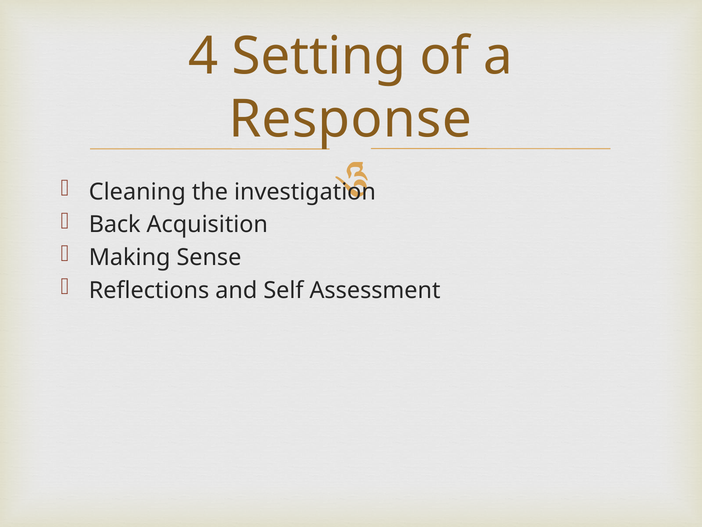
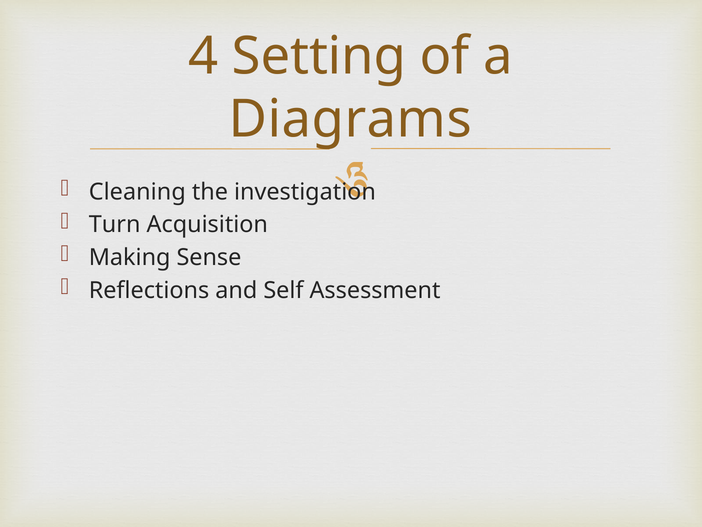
Response: Response -> Diagrams (350, 119)
Back: Back -> Turn (115, 225)
